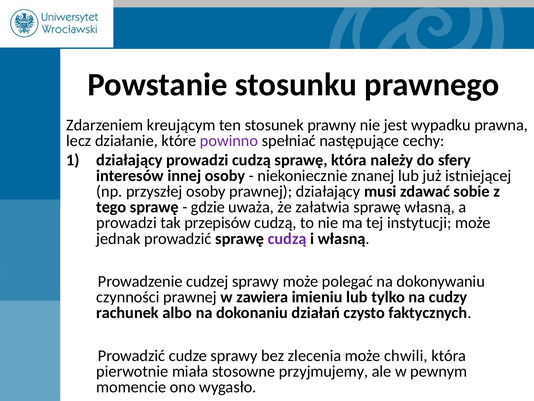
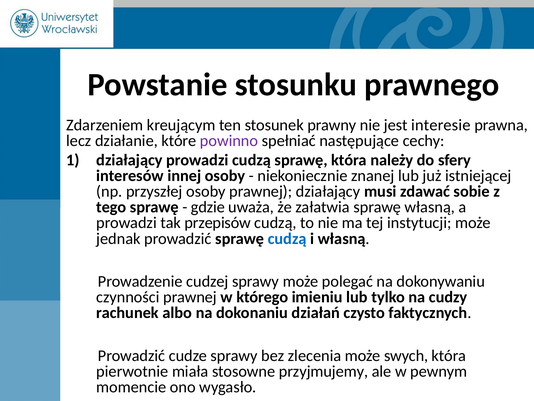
wypadku: wypadku -> interesie (441, 125)
cudzą colour: purple -> blue (287, 238)
zawiera: zawiera -> którego (262, 297)
chwili: chwili -> swych (406, 355)
